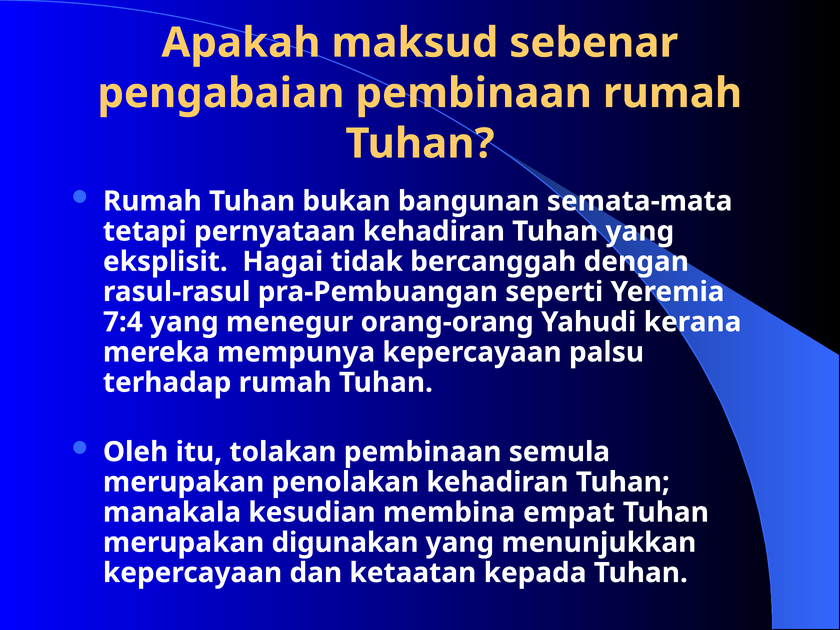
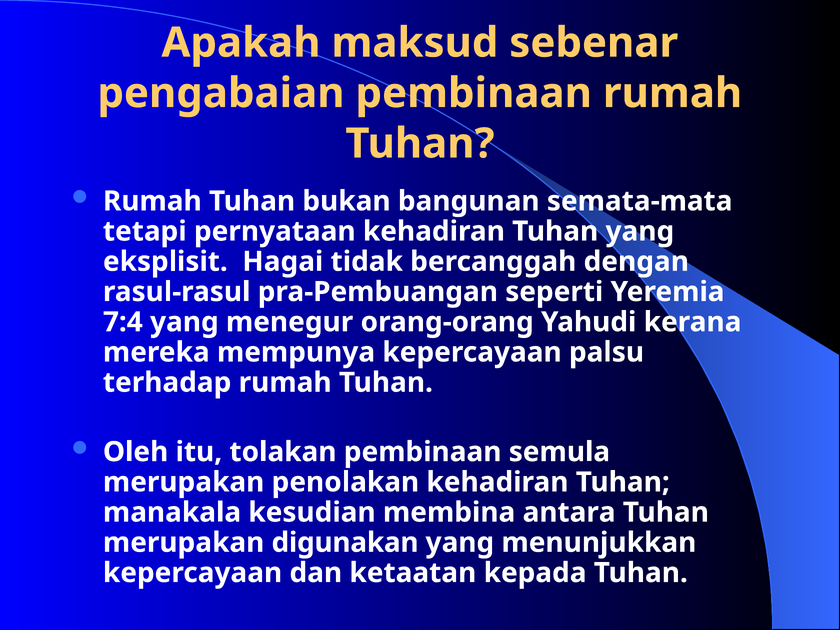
empat: empat -> antara (569, 512)
